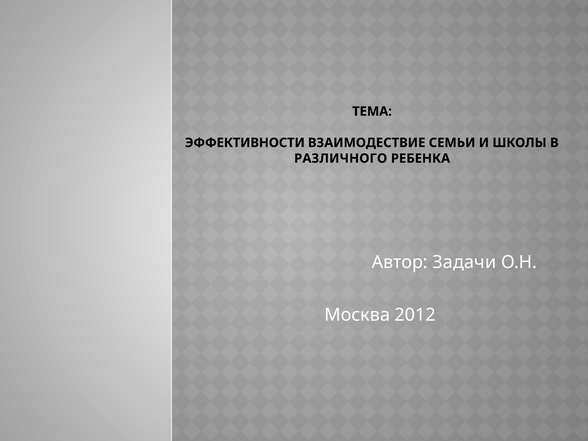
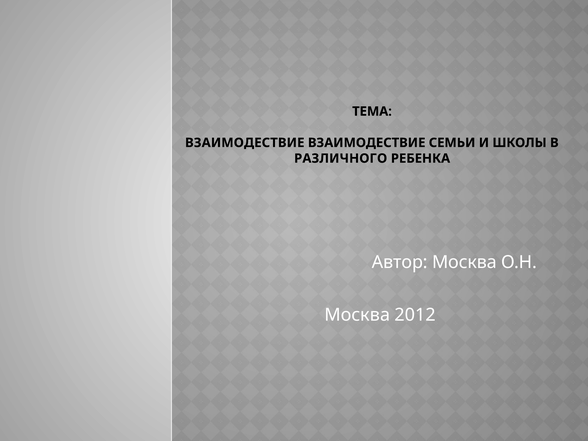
ЭФФЕКТИВНОСТИ: ЭФФЕКТИВНОСТИ -> ВЗАИМОДЕСТВИЕ (245, 143)
Автор Задачи: Задачи -> Москва (464, 262)
